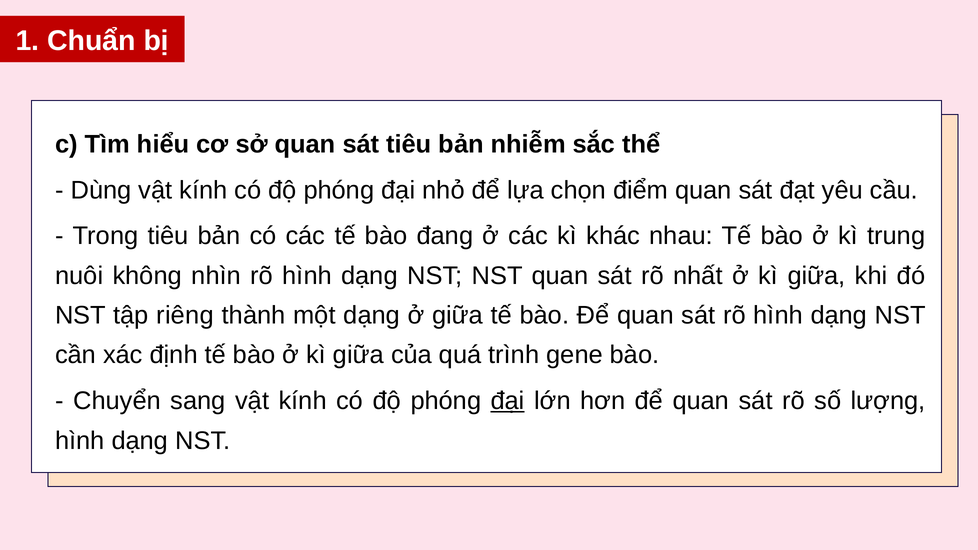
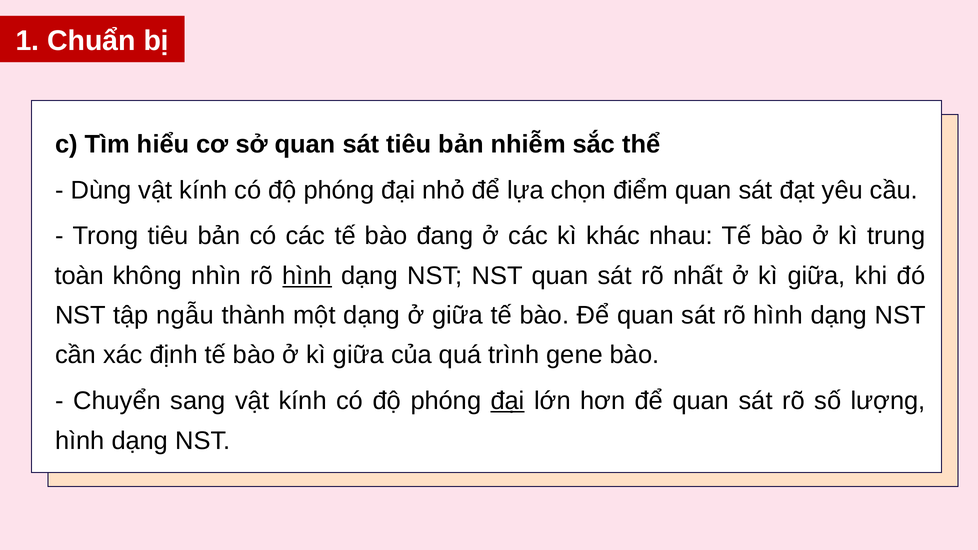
nuôi: nuôi -> toàn (79, 276)
hình underline: none -> present (307, 276)
riêng: riêng -> ngẫu (185, 315)
